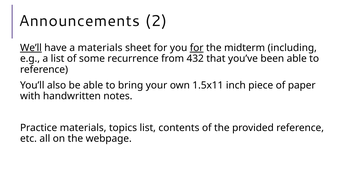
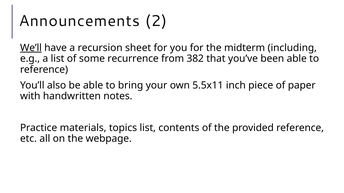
a materials: materials -> recursion (100, 48)
for underline: present -> none (197, 48)
432: 432 -> 382 (195, 59)
1.5x11: 1.5x11 -> 5.5x11 (208, 85)
